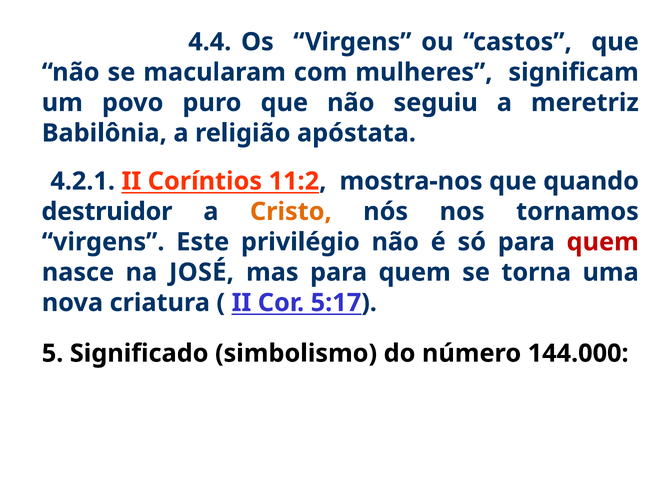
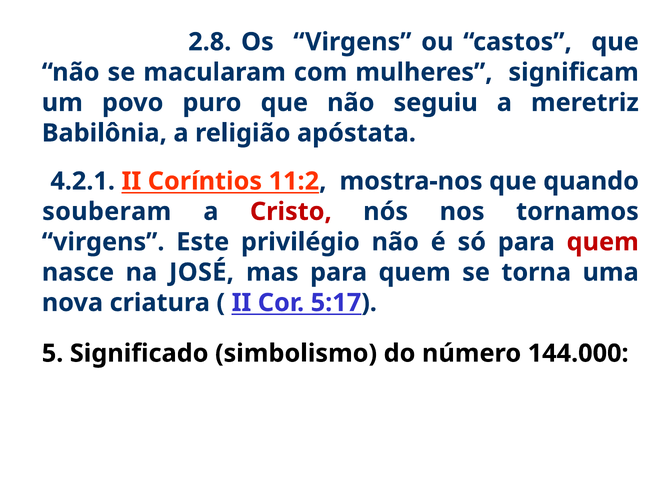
4.4: 4.4 -> 2.8 (210, 42)
destruidor: destruidor -> souberam (107, 212)
Cristo colour: orange -> red (291, 212)
